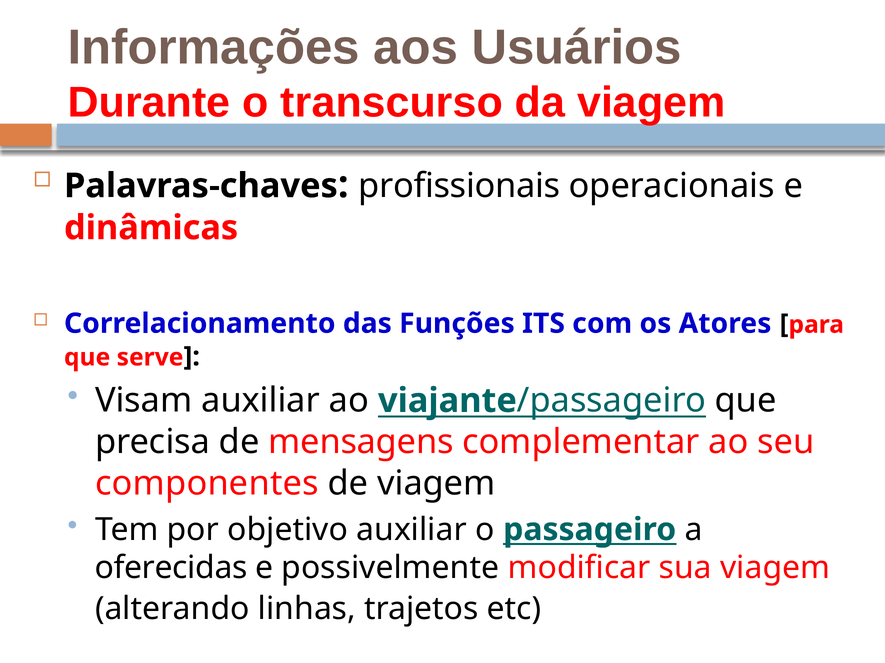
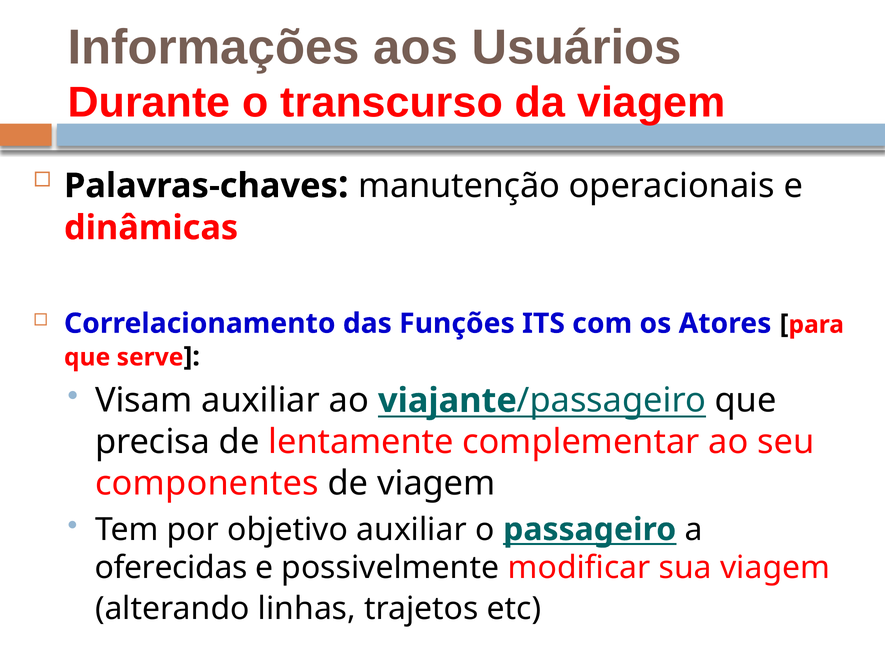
profissionais: profissionais -> manutenção (459, 186)
mensagens: mensagens -> lentamente (361, 442)
